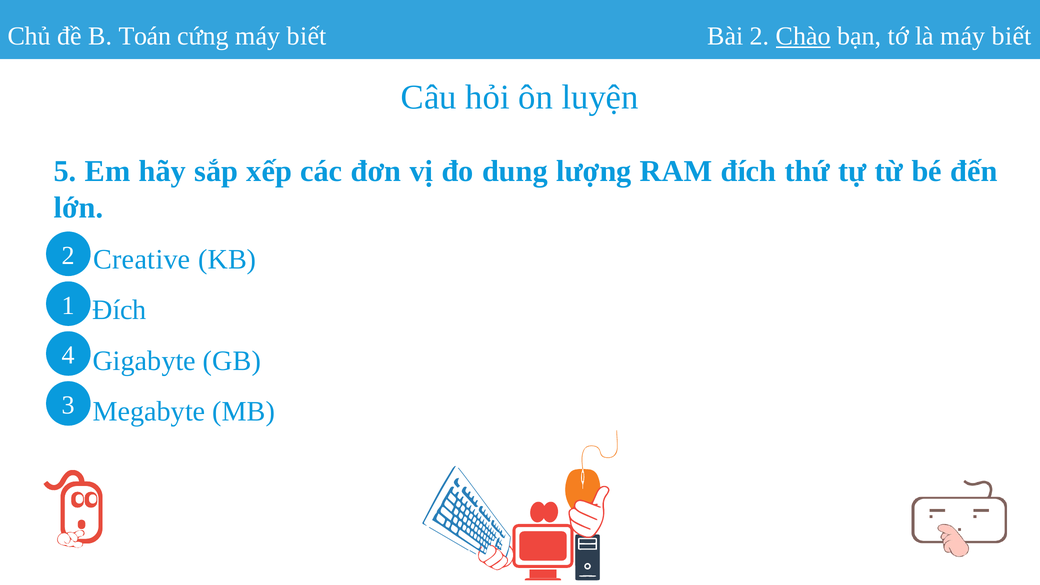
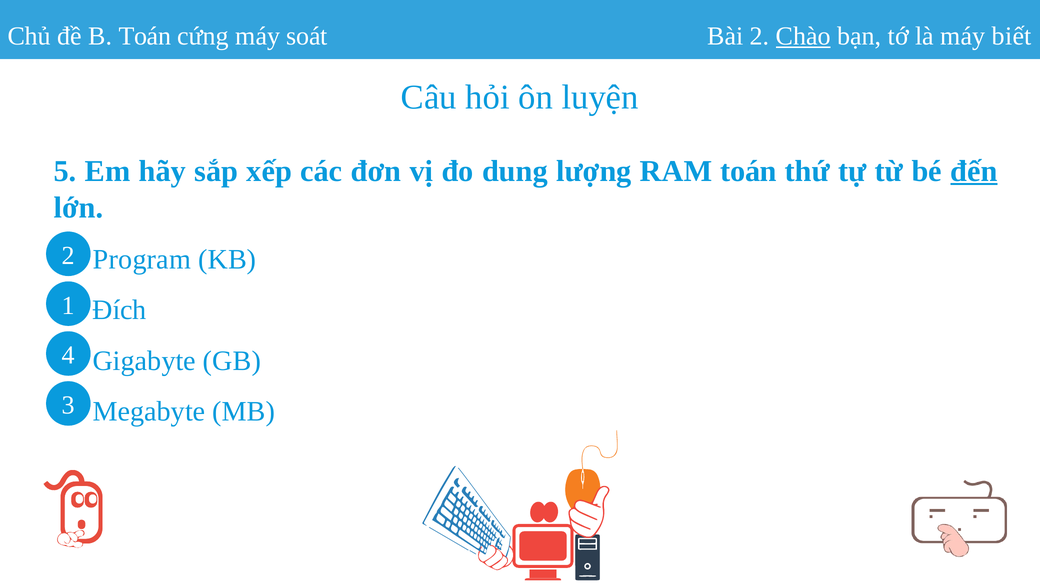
cứng máy biết: biết -> soát (307, 36)
RAM đích: đích -> toán (749, 171)
đến underline: none -> present (974, 171)
Creative: Creative -> Program (142, 259)
